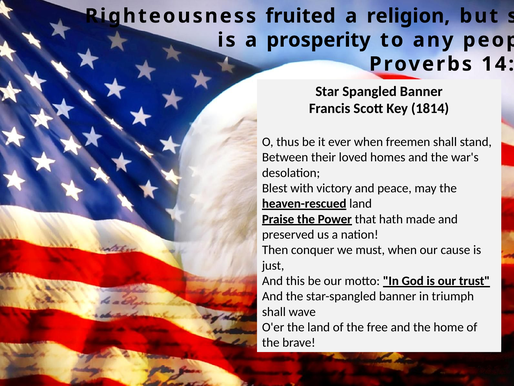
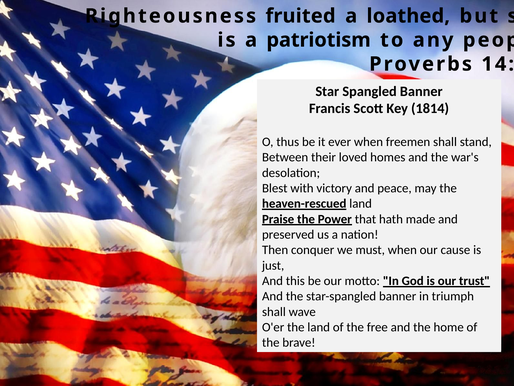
a religion: religion -> loathed (408, 16)
a prosperity: prosperity -> patriotism (319, 40)
